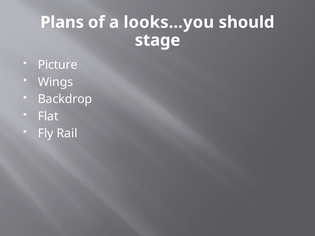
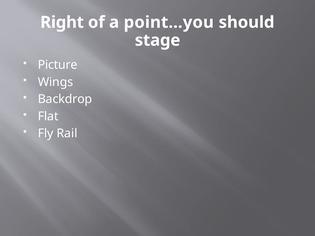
Plans: Plans -> Right (62, 22)
looks…you: looks…you -> point…you (169, 22)
